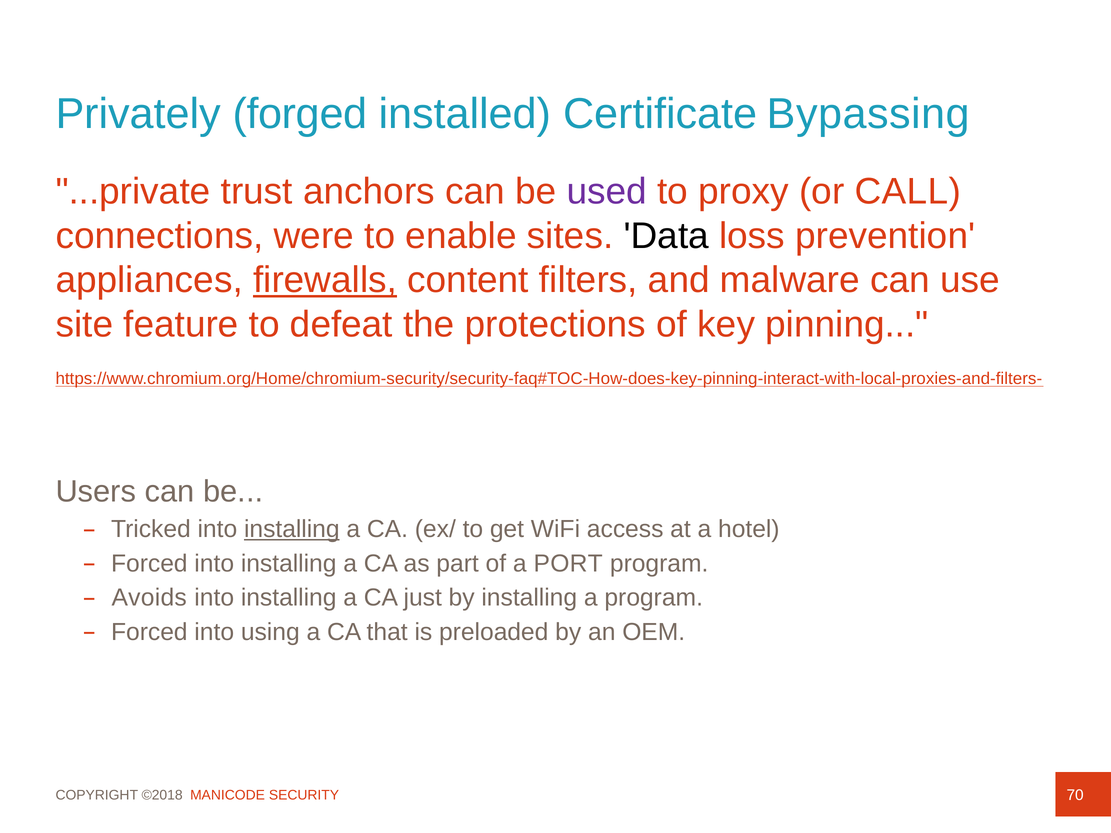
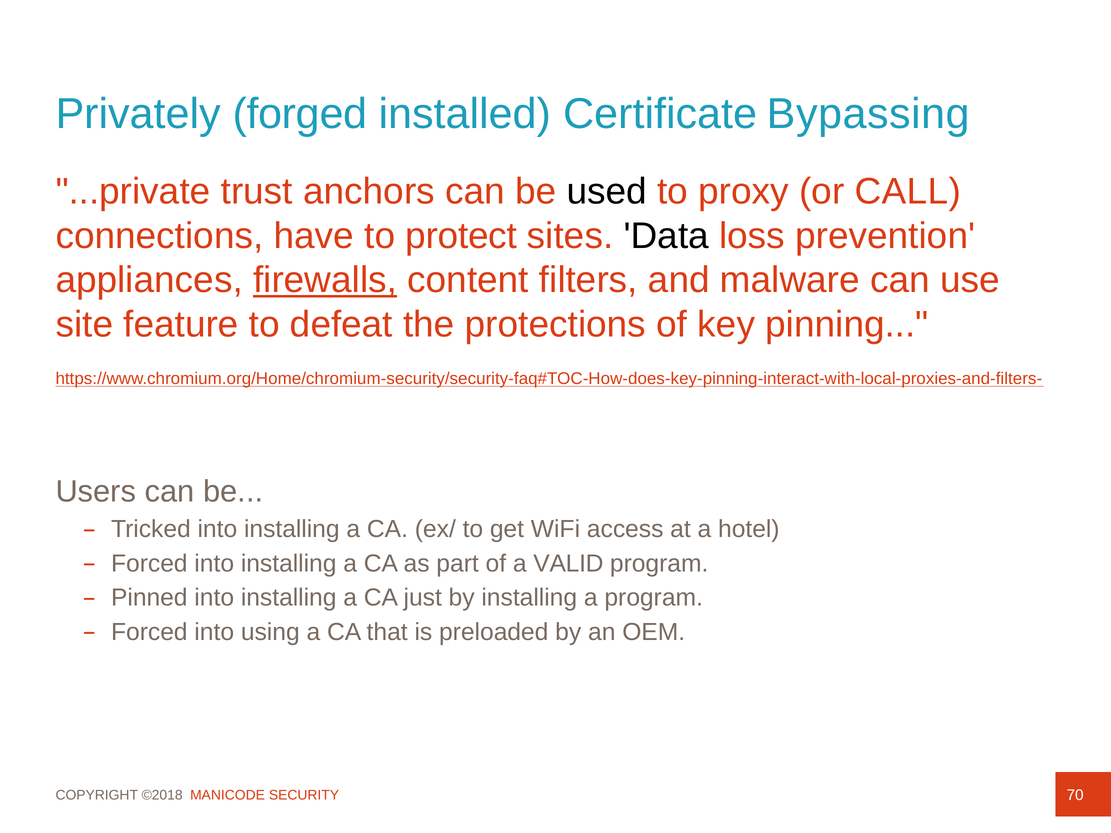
used colour: purple -> black (607, 191)
were: were -> have (314, 236)
enable: enable -> protect (461, 236)
installing underline: present -> none (292, 529)
PORT: PORT -> VALID (568, 564)
Avoids: Avoids -> Pinned (149, 598)
